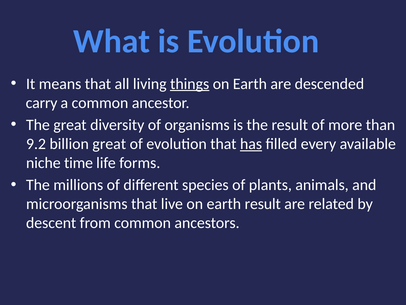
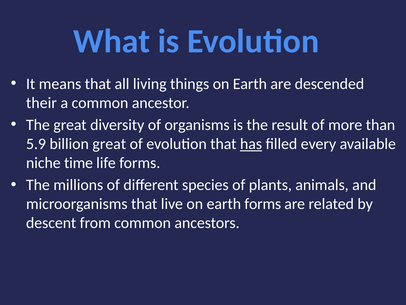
things underline: present -> none (190, 84)
carry: carry -> their (41, 103)
9.2: 9.2 -> 5.9 (36, 144)
earth result: result -> forms (263, 204)
